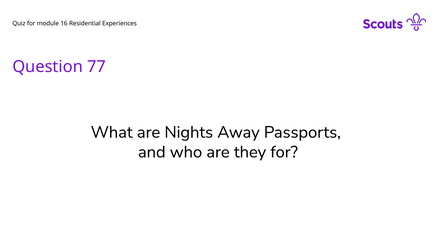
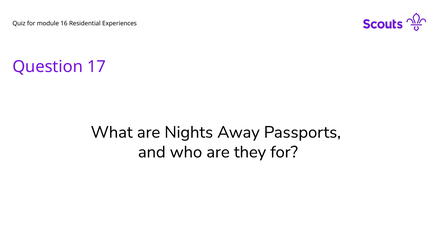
77: 77 -> 17 (97, 67)
